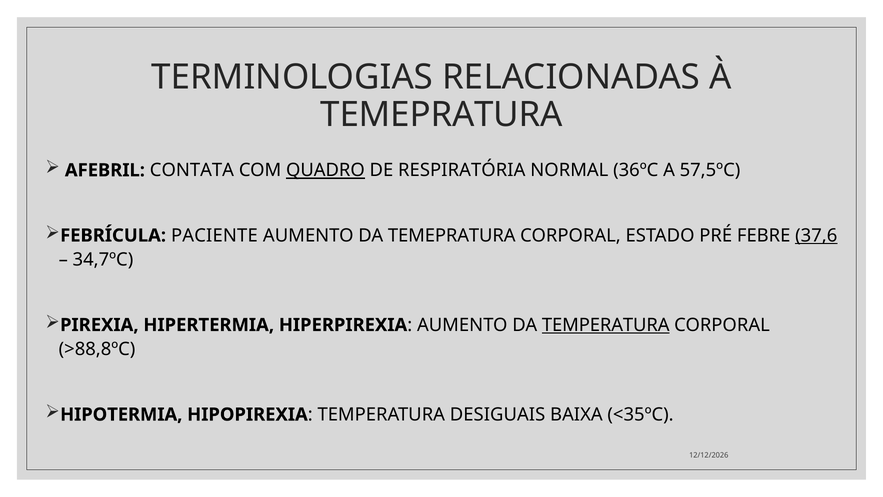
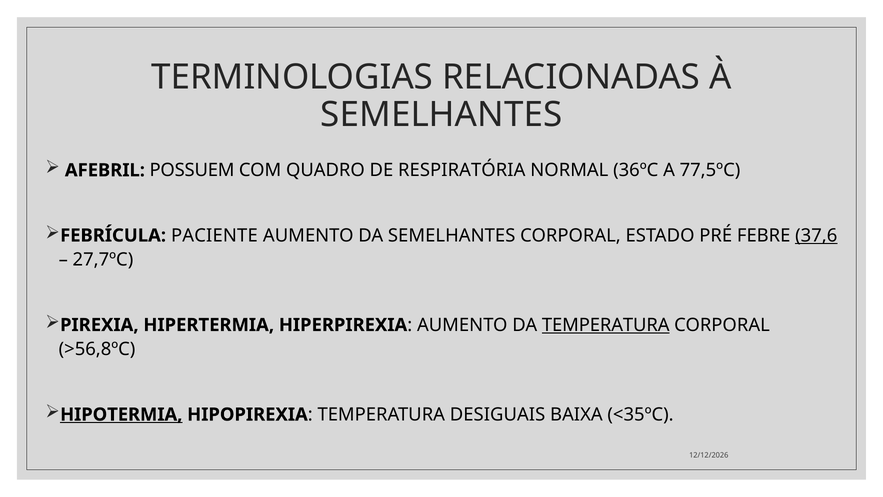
TEMEPRATURA: TEMEPRATURA -> SEMELHANTES (441, 115)
CONTATA: CONTATA -> POSSUEM (192, 170)
QUADRO underline: present -> none (325, 170)
57,5ºC: 57,5ºC -> 77,5ºC (710, 170)
DA TEMEPRATURA: TEMEPRATURA -> SEMELHANTES (452, 235)
34,7ºC: 34,7ºC -> 27,7ºC (103, 260)
>88,8ºC: >88,8ºC -> >56,8ºC (97, 349)
HIPOTERMIA underline: none -> present (121, 414)
